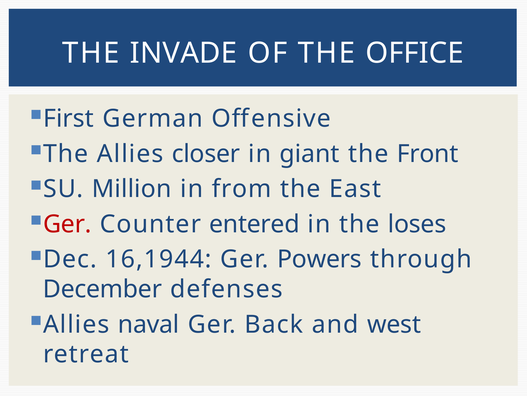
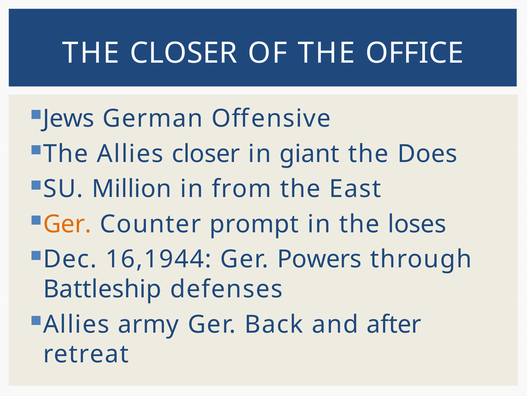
THE INVADE: INVADE -> CLOSER (184, 53)
First: First -> Jews (69, 118)
Front: Front -> Does (427, 154)
Ger colour: red -> orange (67, 224)
entered: entered -> prompt (254, 224)
December: December -> Battleship (102, 289)
naval: naval -> army (148, 324)
west: west -> after (394, 324)
